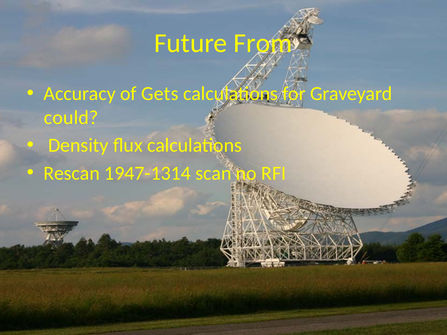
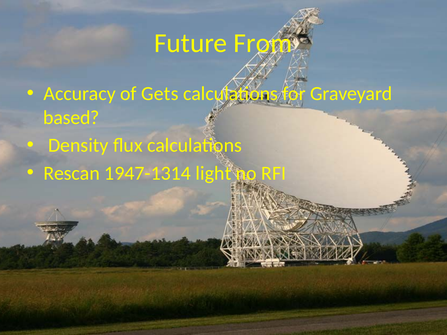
could: could -> based (71, 118)
scan: scan -> light (213, 173)
